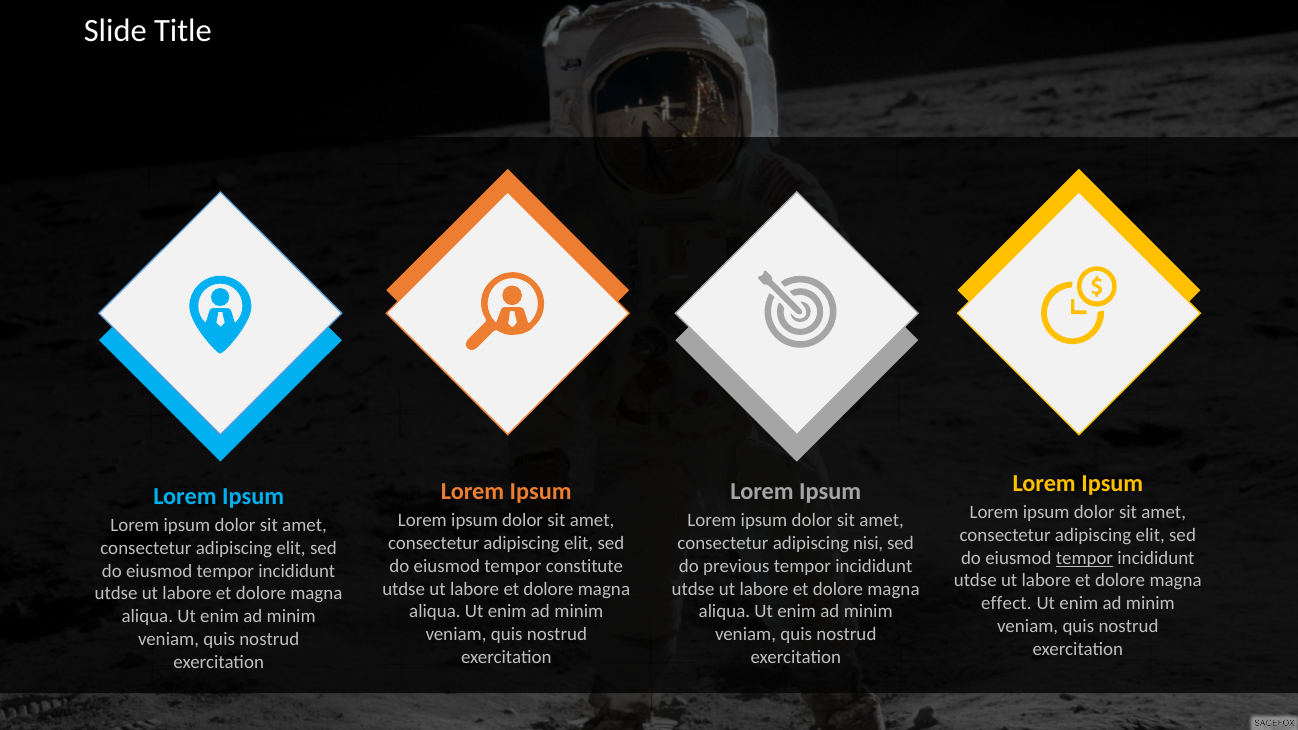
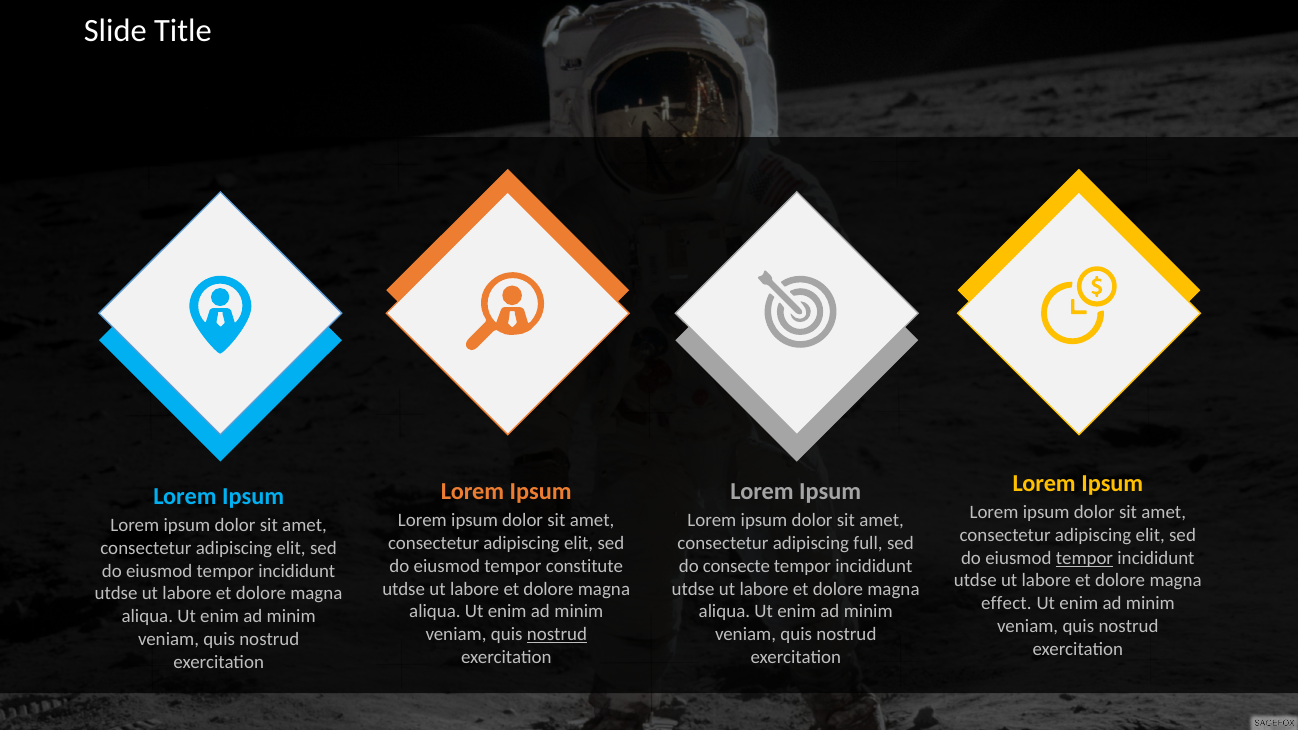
nisi: nisi -> full (868, 544)
previous: previous -> consecte (736, 566)
nostrud underline: none -> present (557, 634)
